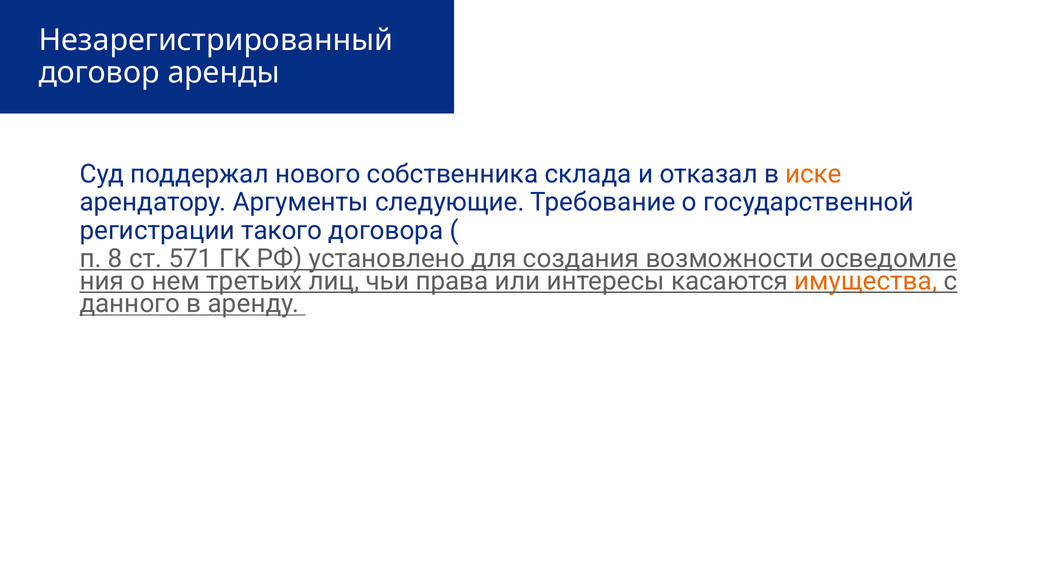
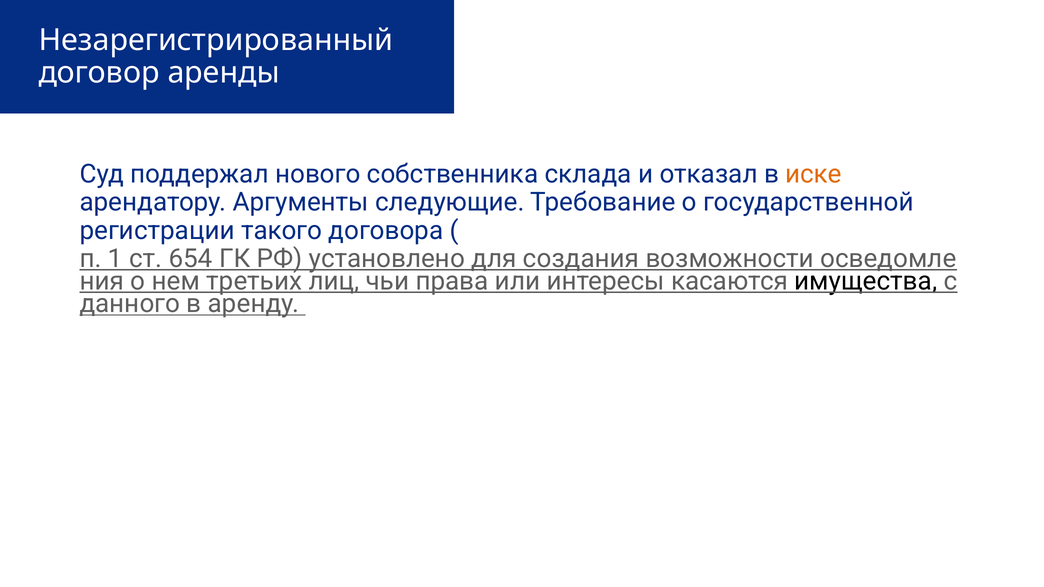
8: 8 -> 1 (115, 259)
571: 571 -> 654 (191, 259)
имущества colour: orange -> black (866, 281)
